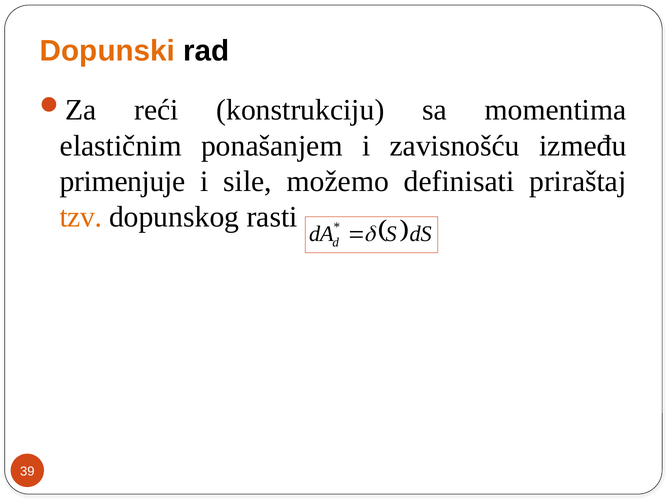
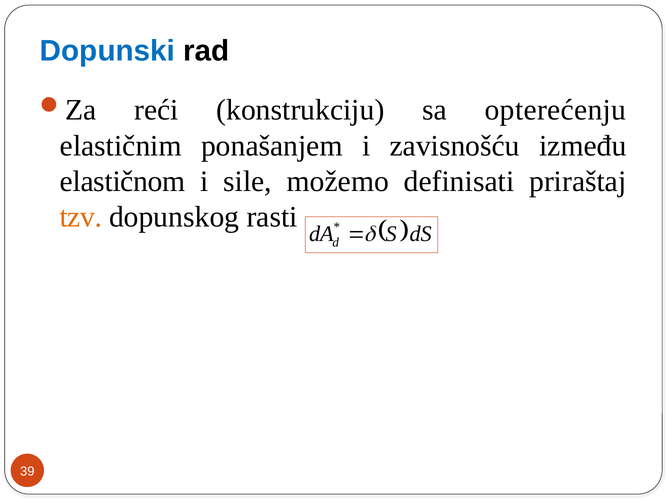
Dopunski colour: orange -> blue (107, 51)
momentima: momentima -> opterećenju (555, 110)
primenjuje: primenjuje -> elastičnom (123, 181)
